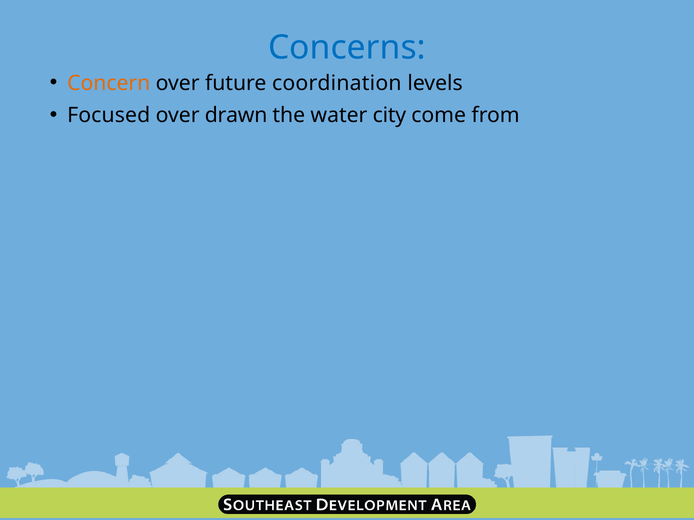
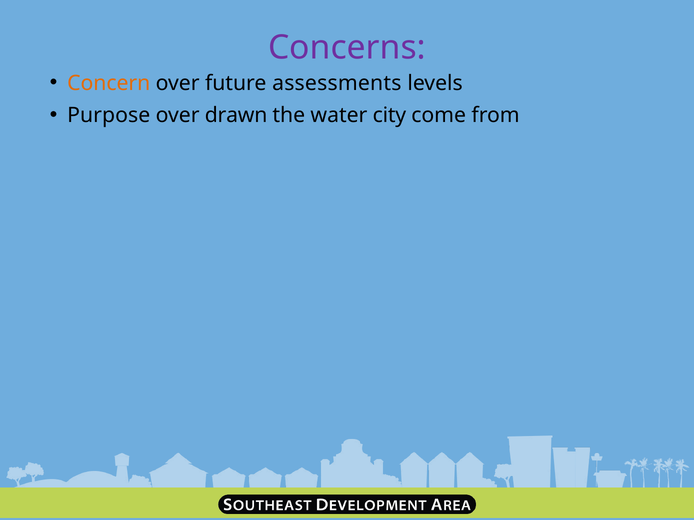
Concerns colour: blue -> purple (347, 48)
coordination: coordination -> assessments (337, 83)
Focused: Focused -> Purpose (109, 115)
